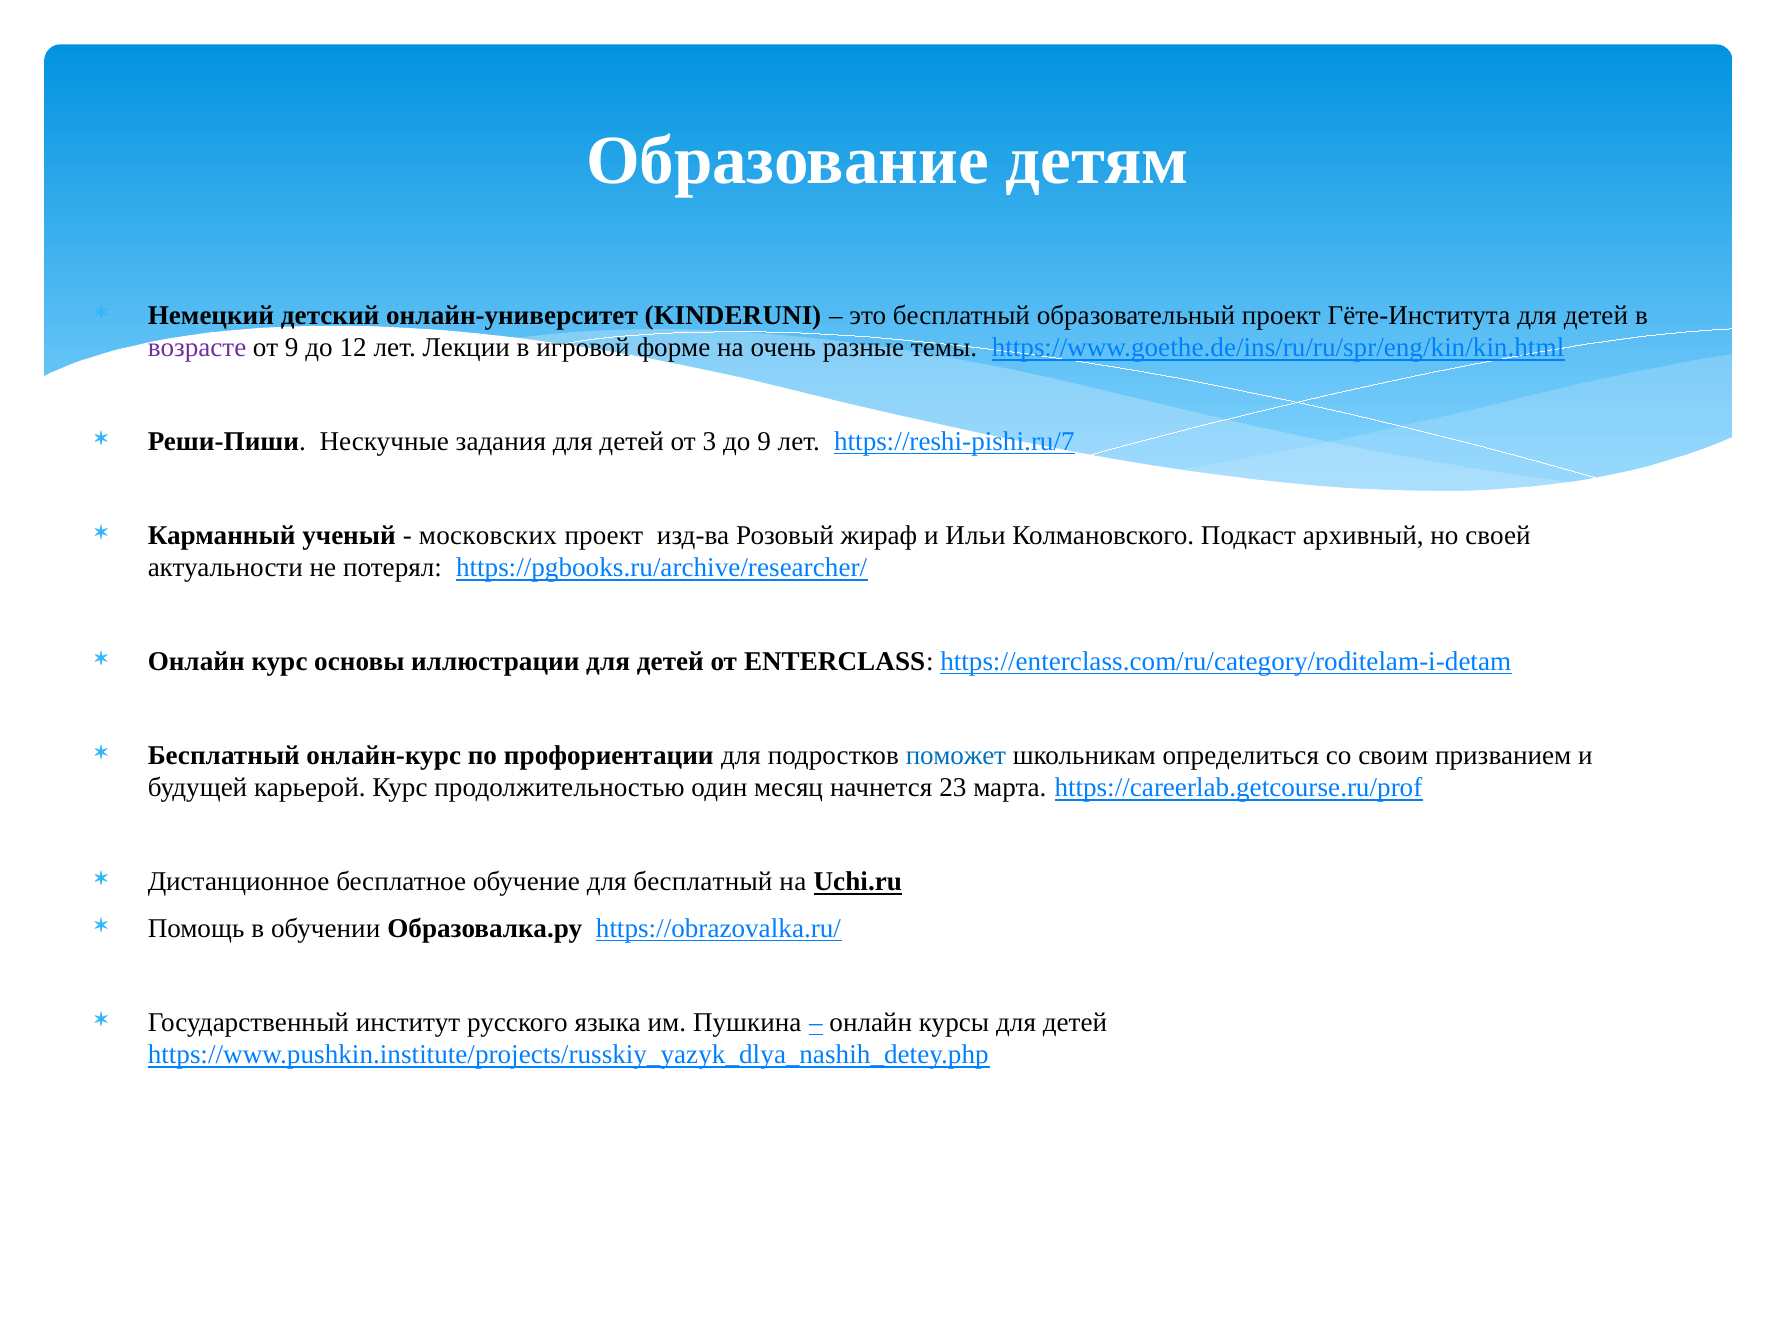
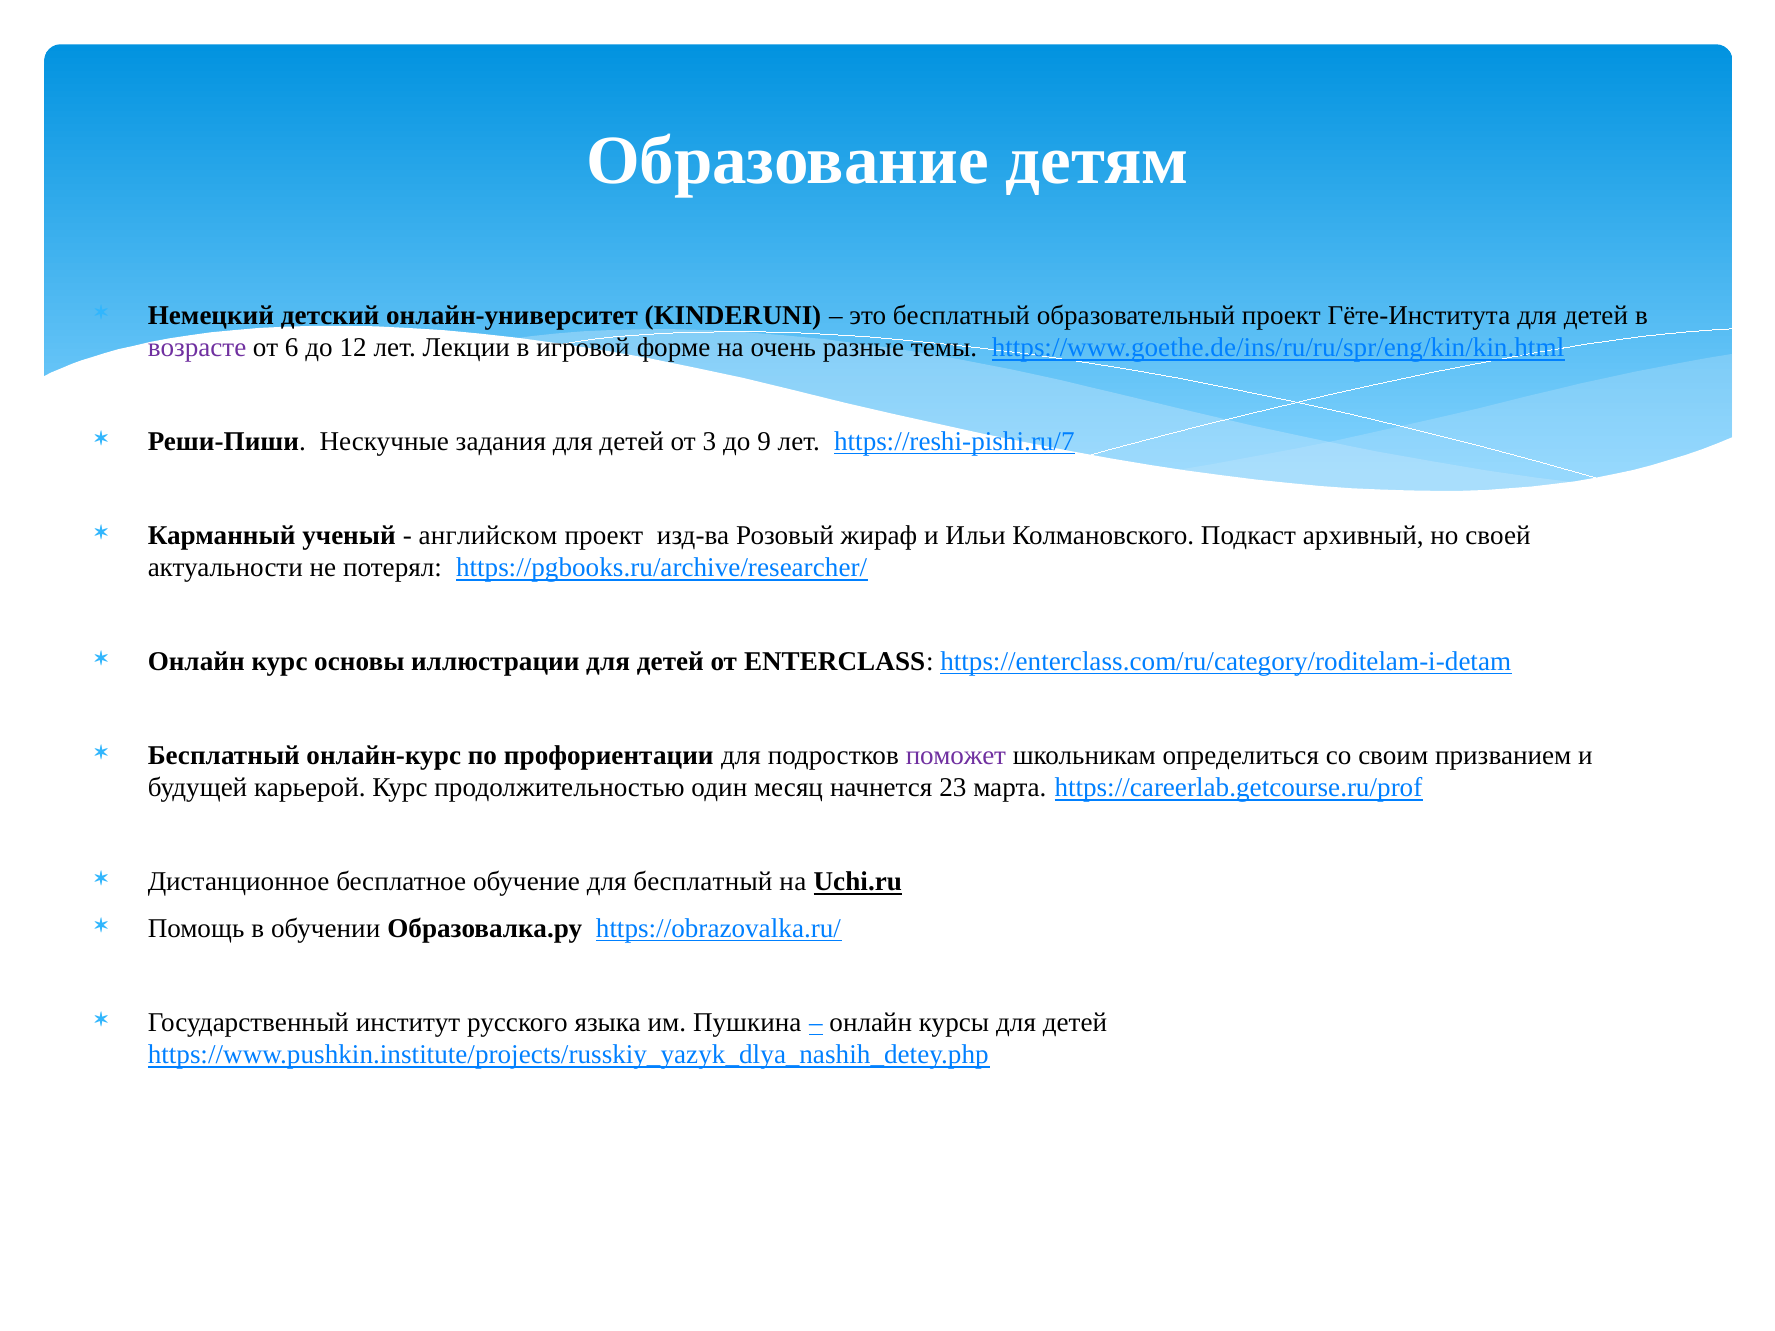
от 9: 9 -> 6 (292, 348)
московских: московских -> английском (488, 535)
поможет colour: blue -> purple (956, 755)
